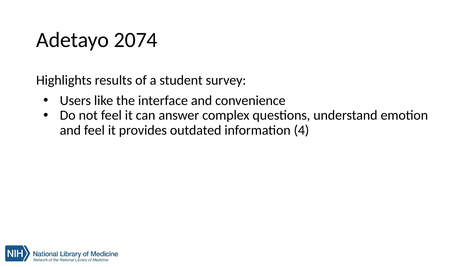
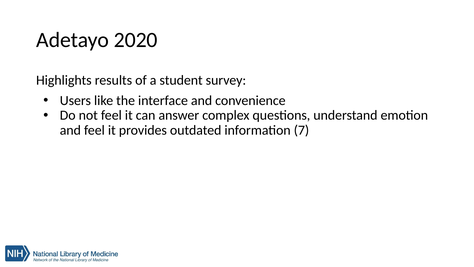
2074: 2074 -> 2020 (136, 40)
4: 4 -> 7 (301, 130)
